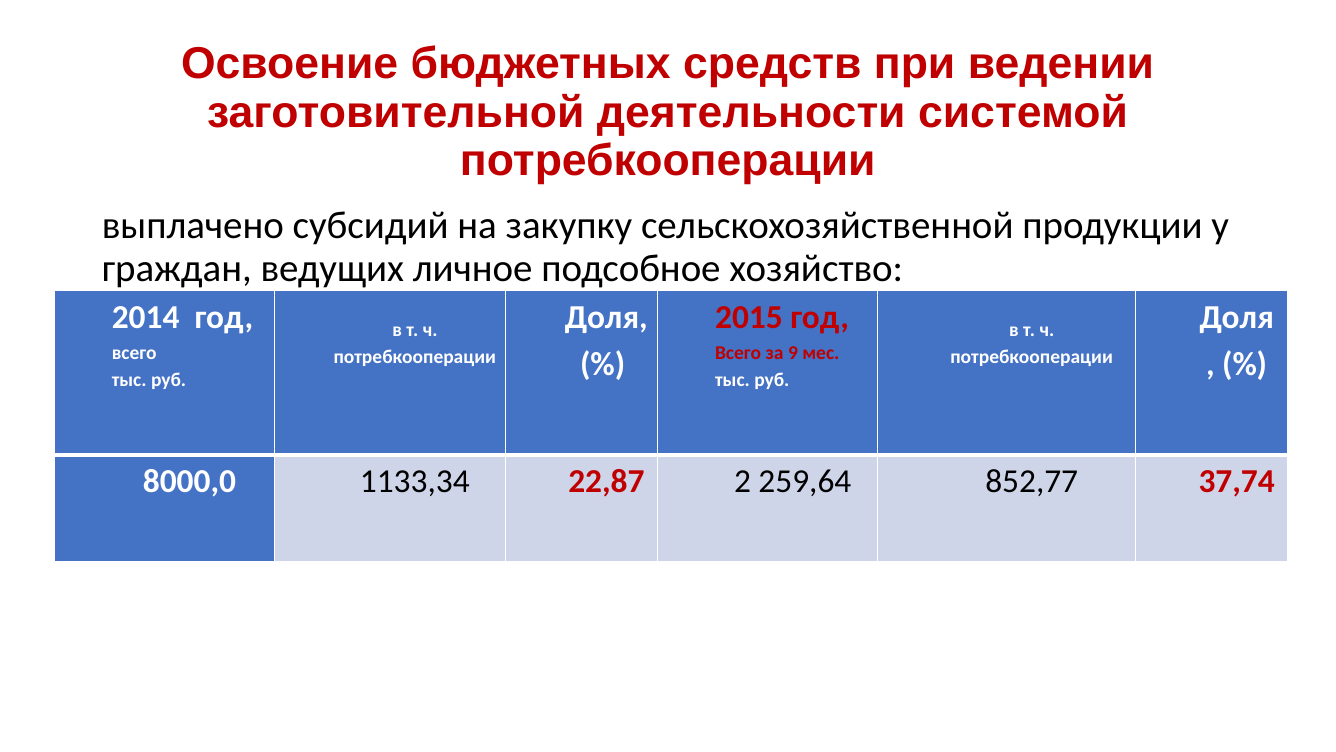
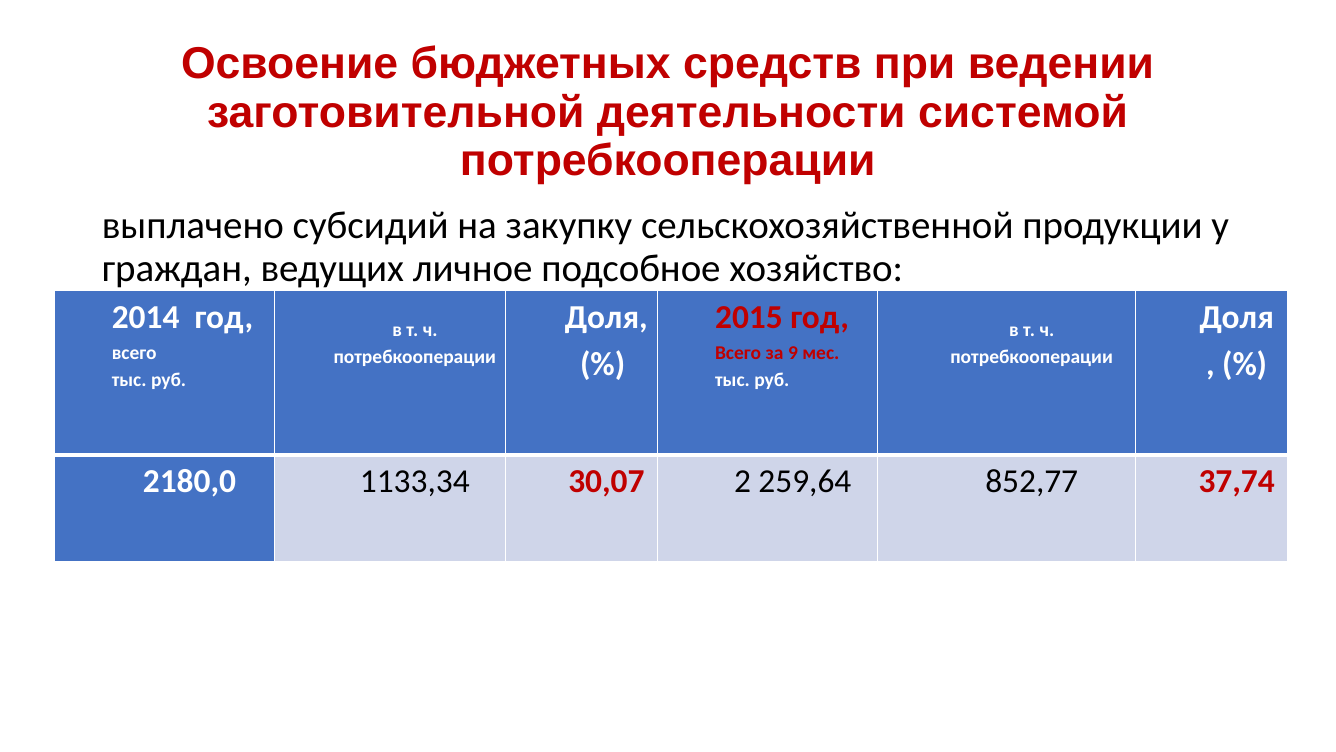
8000,0: 8000,0 -> 2180,0 (189, 482)
22,87: 22,87 -> 30,07 (606, 482)
